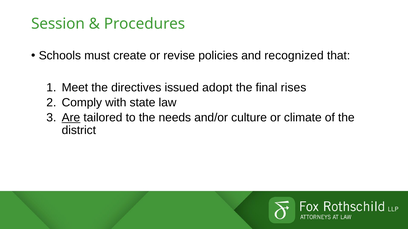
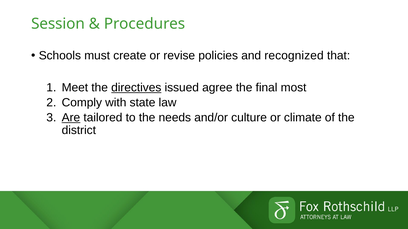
directives underline: none -> present (136, 88)
adopt: adopt -> agree (217, 88)
rises: rises -> most (294, 88)
